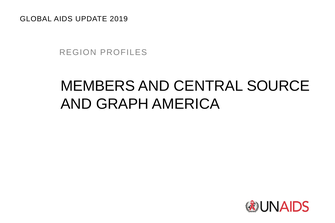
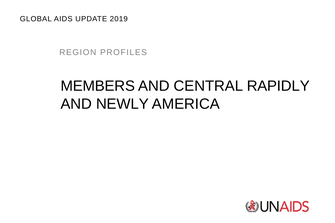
SOURCE: SOURCE -> RAPIDLY (278, 86)
GRAPH: GRAPH -> NEWLY (122, 104)
